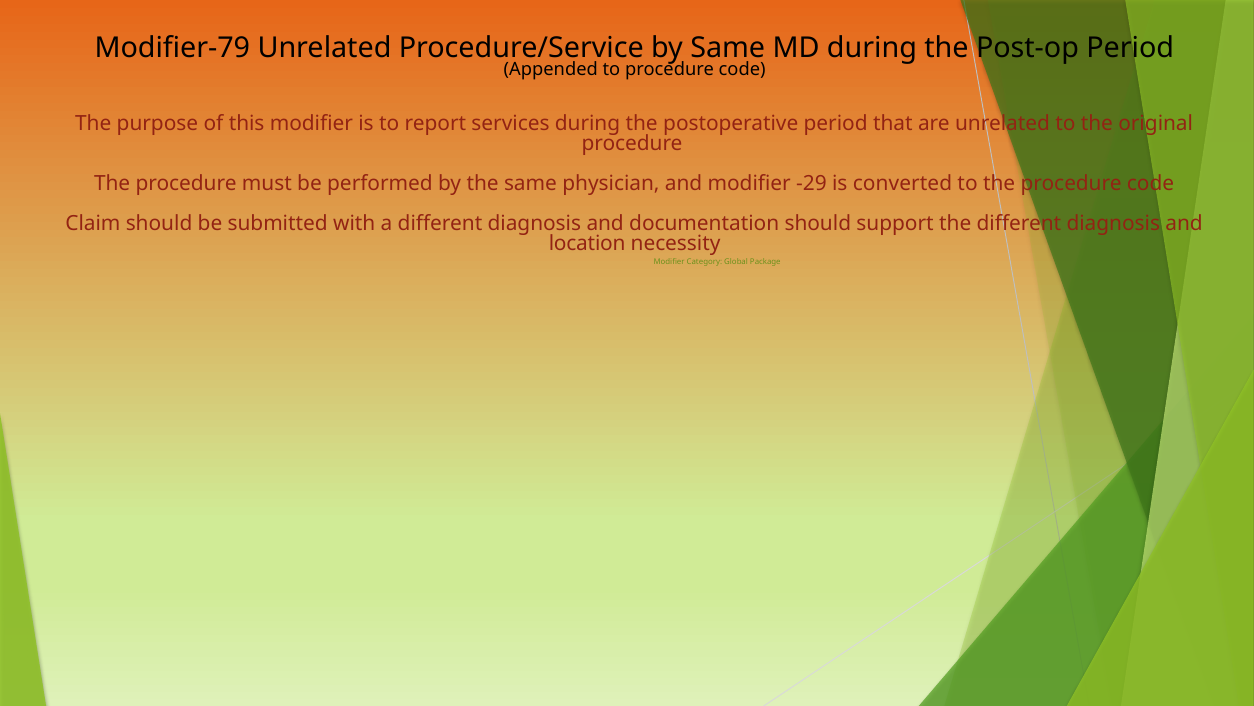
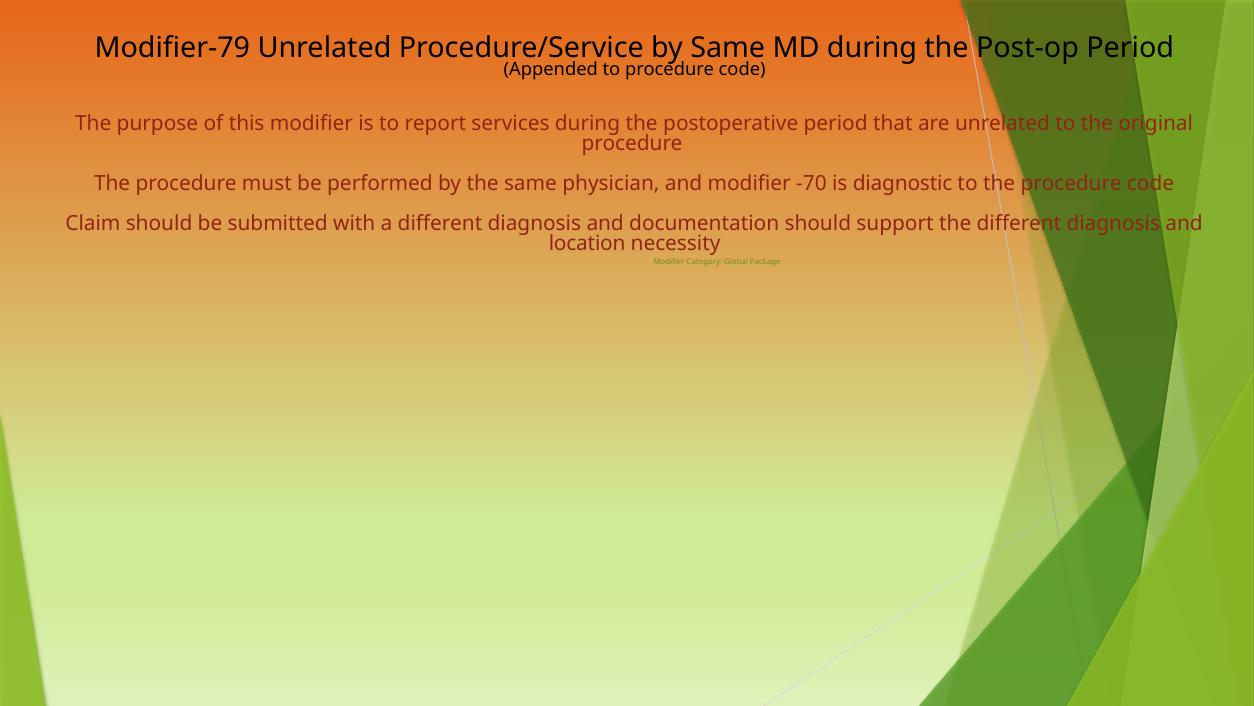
-29: -29 -> -70 (811, 183)
converted: converted -> diagnostic (903, 183)
